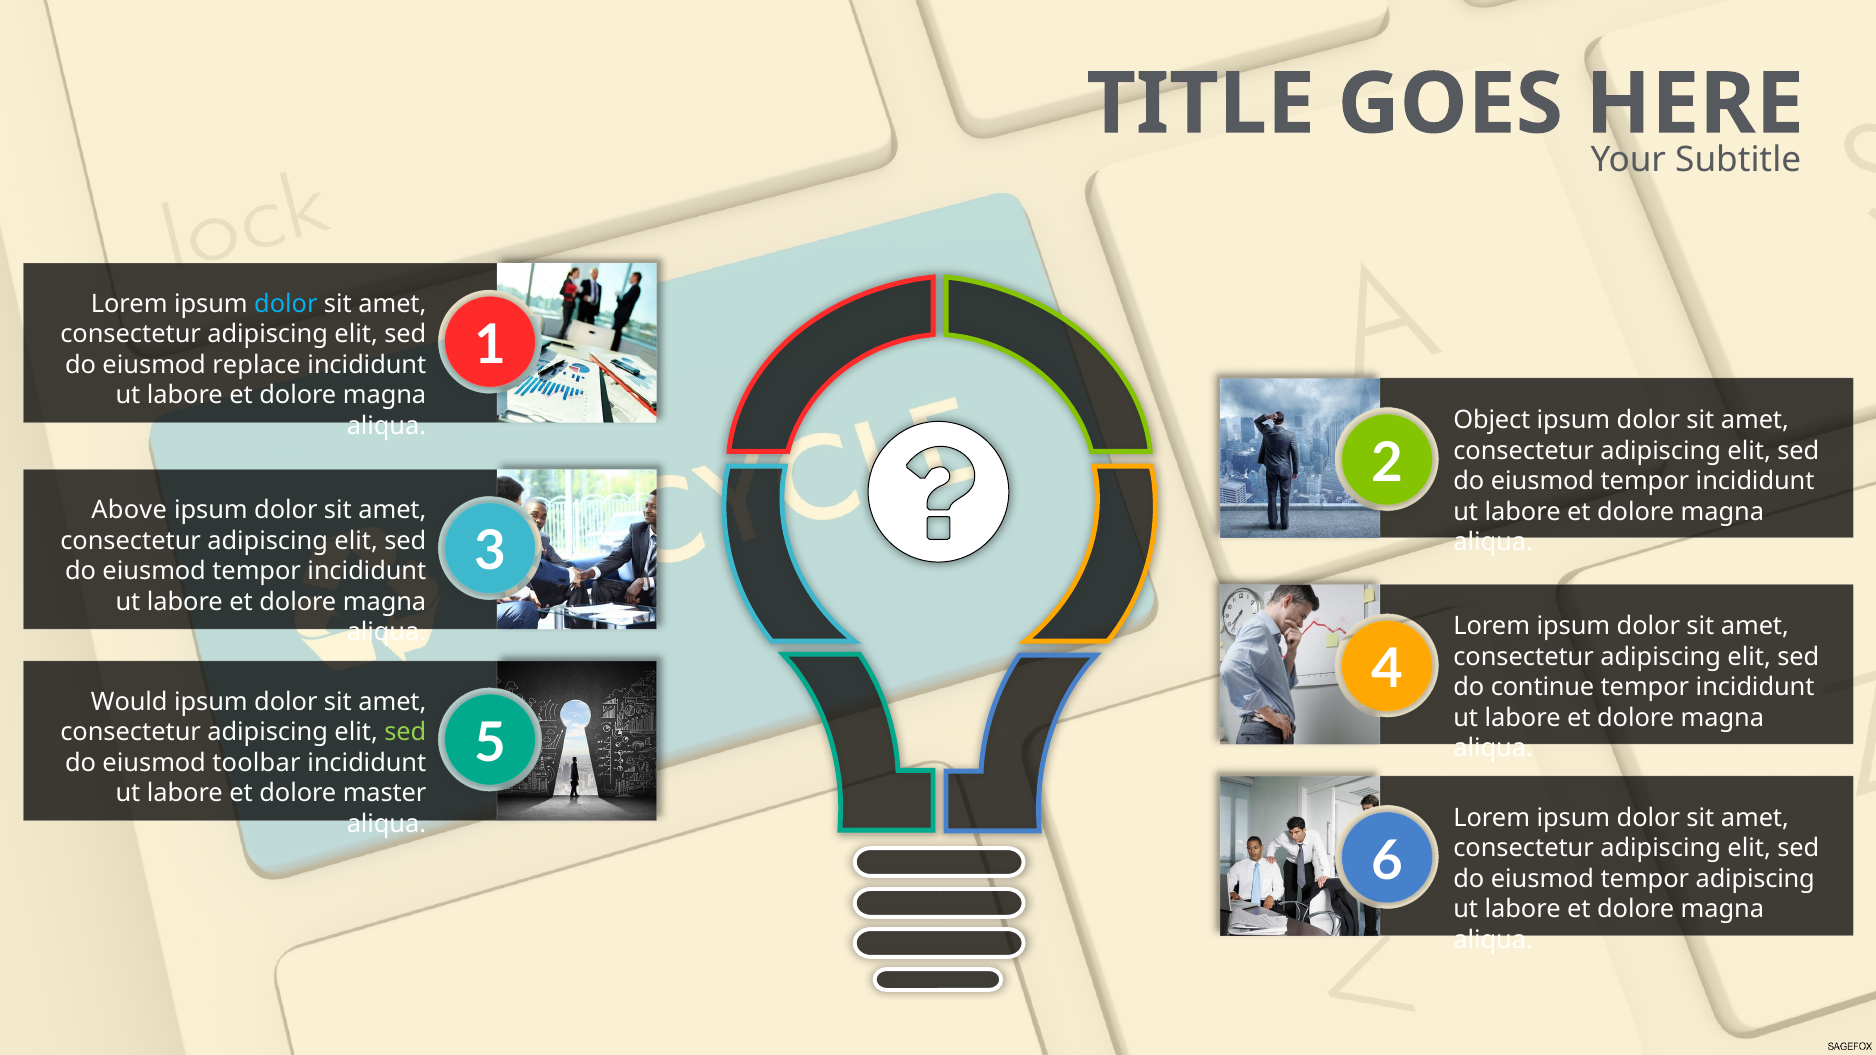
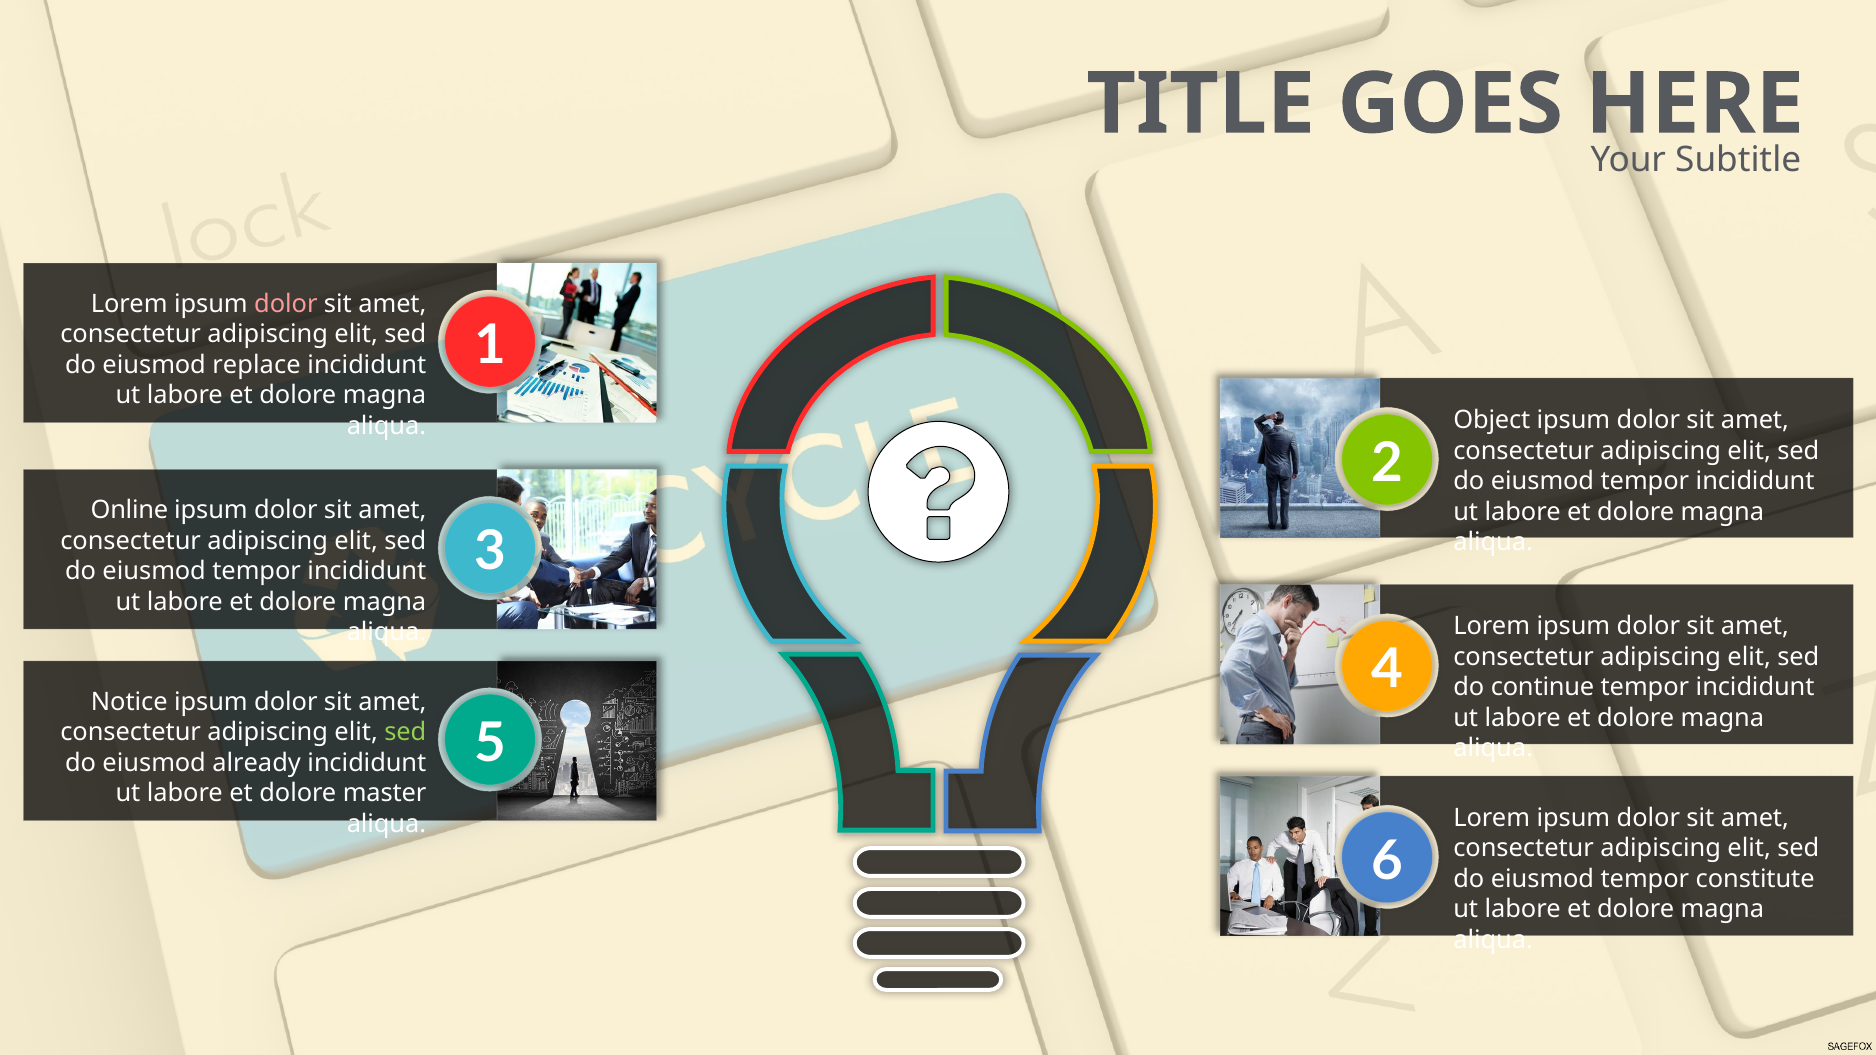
dolor colour: light blue -> pink (286, 304)
Above: Above -> Online (129, 510)
Would: Would -> Notice (129, 702)
toolbar: toolbar -> already (257, 763)
tempor adipiscing: adipiscing -> constitute (1755, 879)
